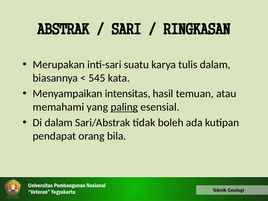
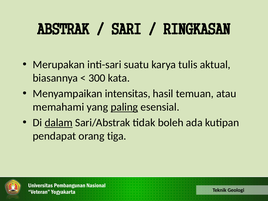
tulis dalam: dalam -> aktual (215, 65)
545: 545 -> 300 (97, 78)
dalam underline: none -> present (59, 123)
bila: bila -> tiga (117, 136)
